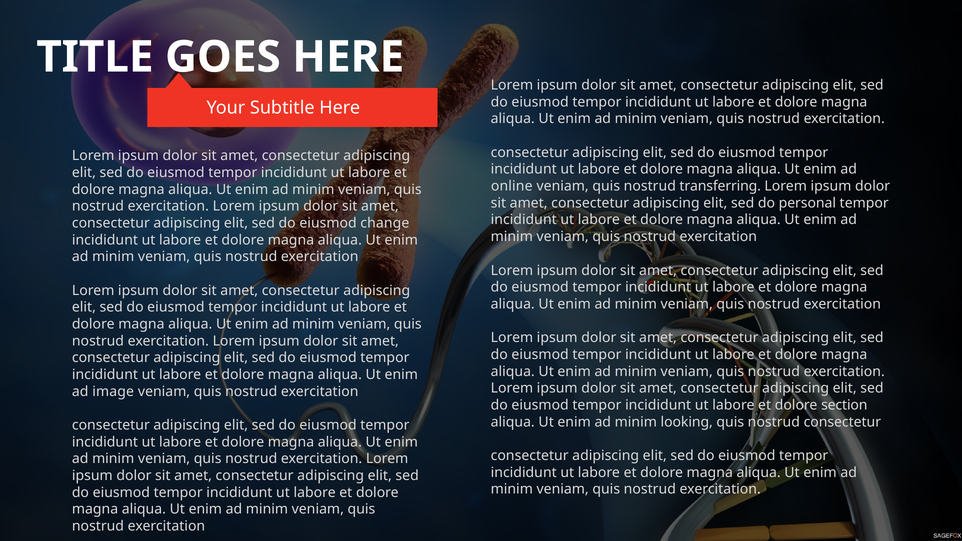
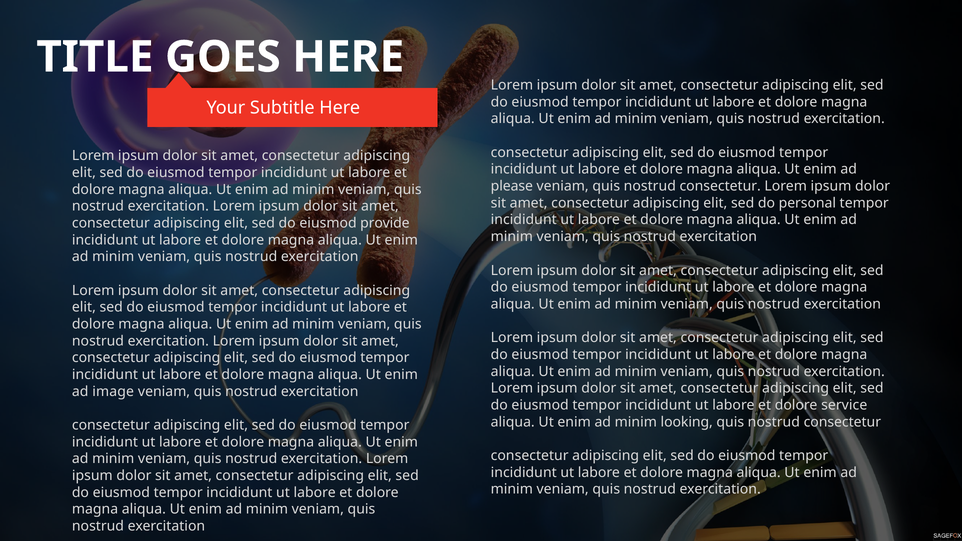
online: online -> please (512, 186)
veniam quis nostrud transferring: transferring -> consectetur (720, 186)
change: change -> provide (385, 223)
section: section -> service (844, 405)
